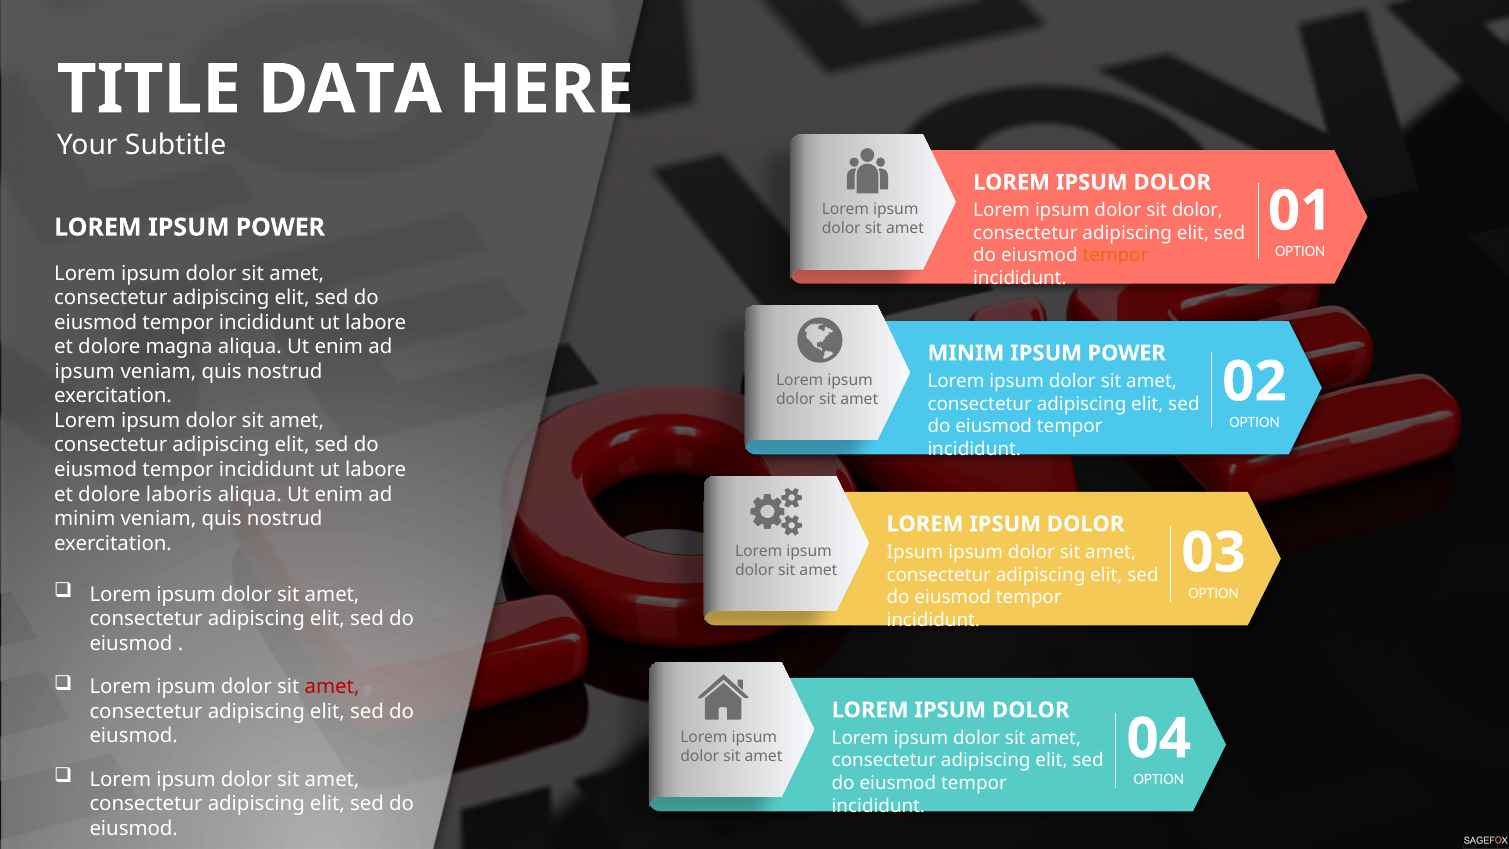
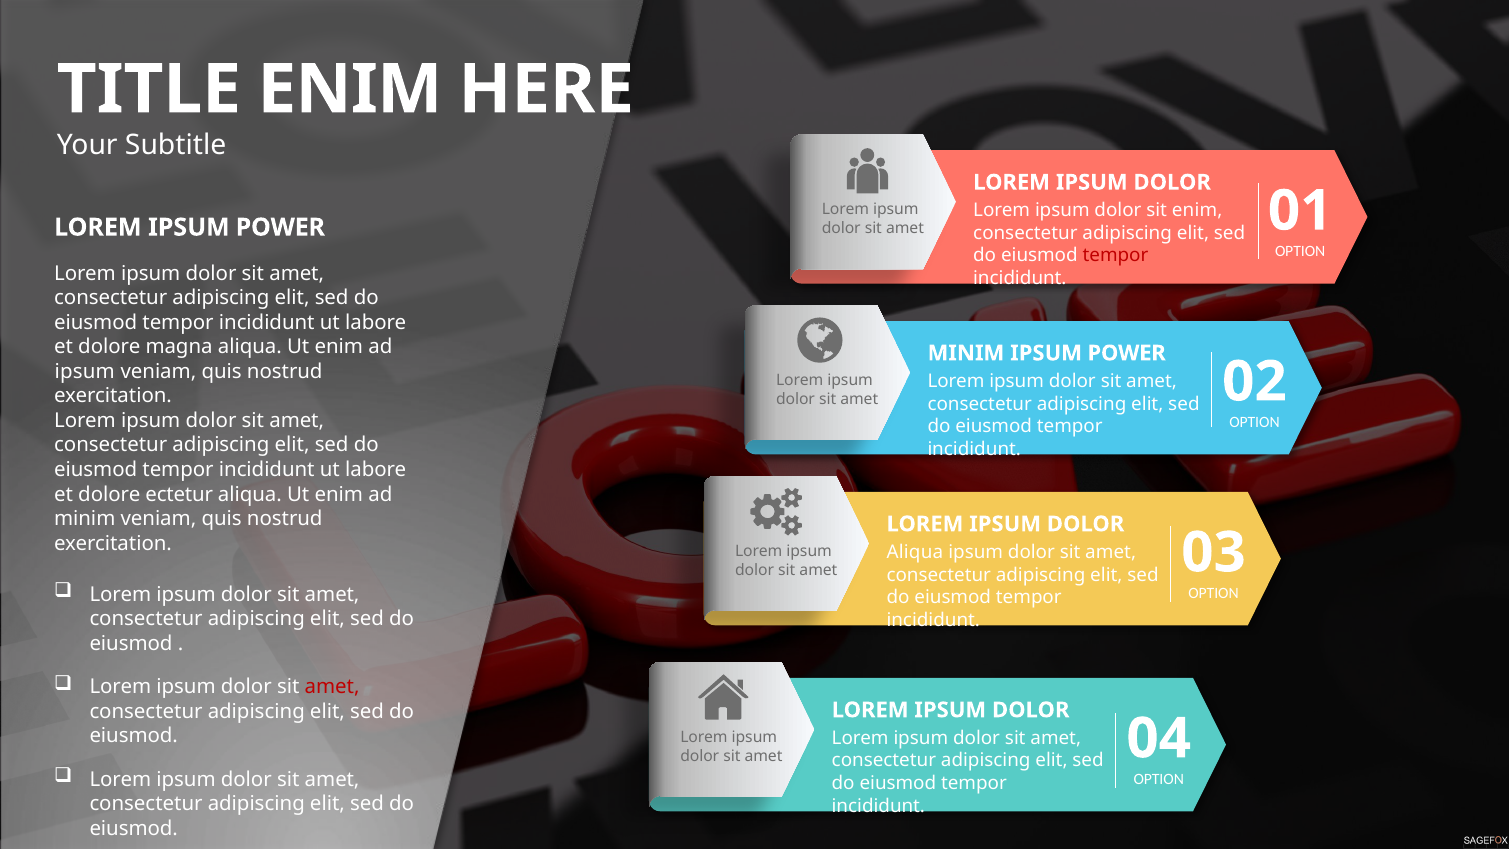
DATA: DATA -> ENIM (350, 90)
sit dolor: dolor -> enim (1197, 210)
tempor colour: orange -> red (1115, 256)
laboris: laboris -> ectetur (179, 494)
Ipsum: Ipsum -> Aliqua (915, 552)
